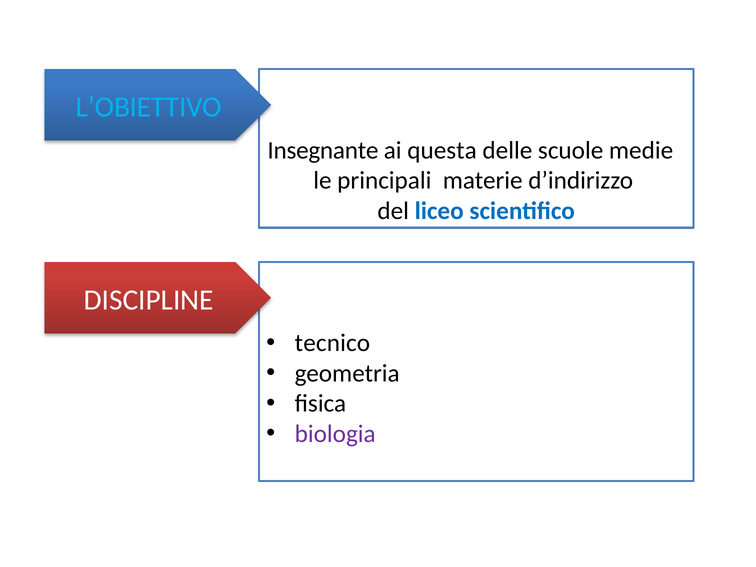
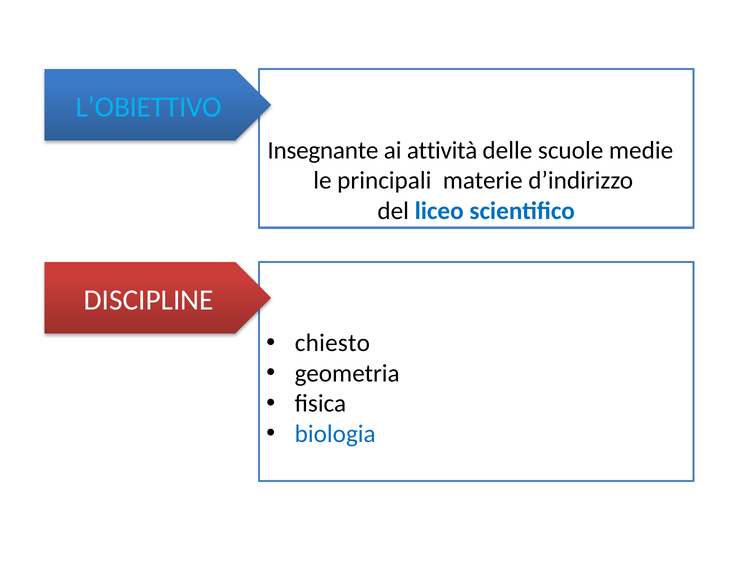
questa: questa -> attività (442, 150)
tecnico: tecnico -> chiesto (332, 343)
biologia colour: purple -> blue (335, 434)
